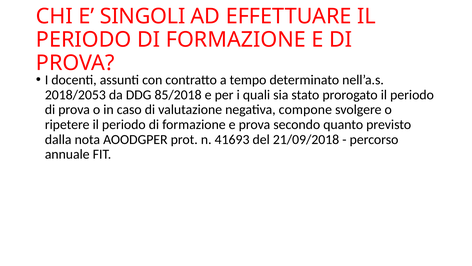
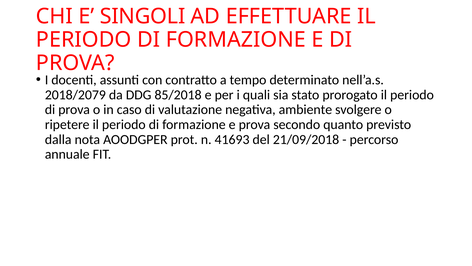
2018/2053: 2018/2053 -> 2018/2079 (75, 95)
compone: compone -> ambiente (305, 110)
